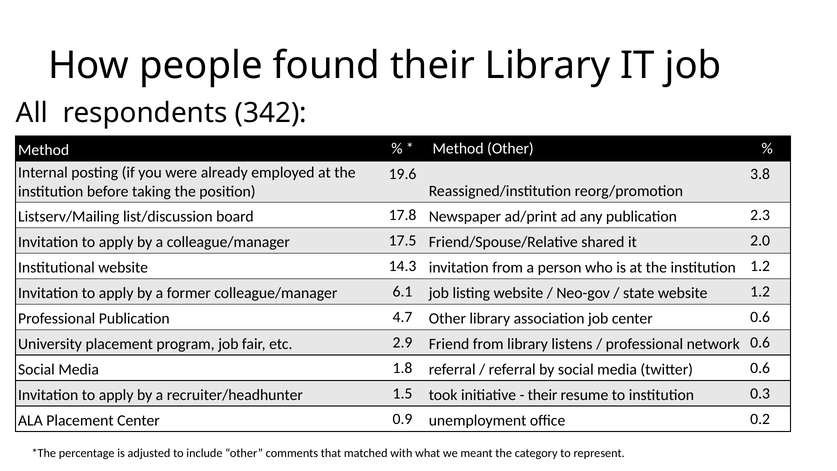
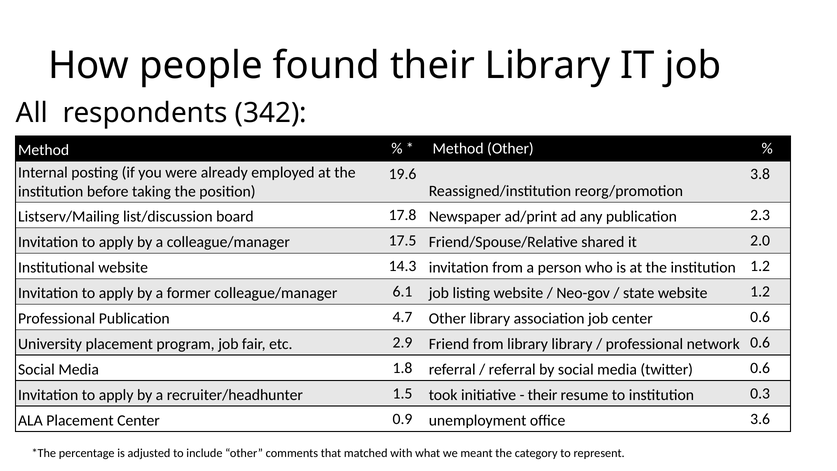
library listens: listens -> library (572, 344)
0.2: 0.2 -> 3.6 (760, 419)
